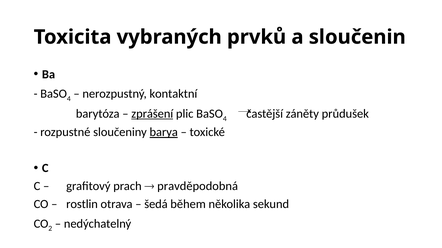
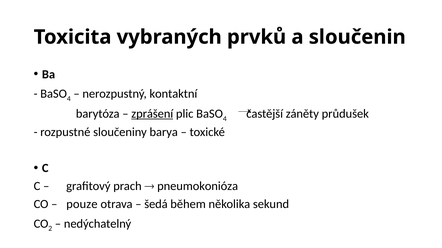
barya underline: present -> none (164, 132)
pravděpodobná: pravděpodobná -> pneumokonióza (198, 187)
rostlin: rostlin -> pouze (82, 205)
